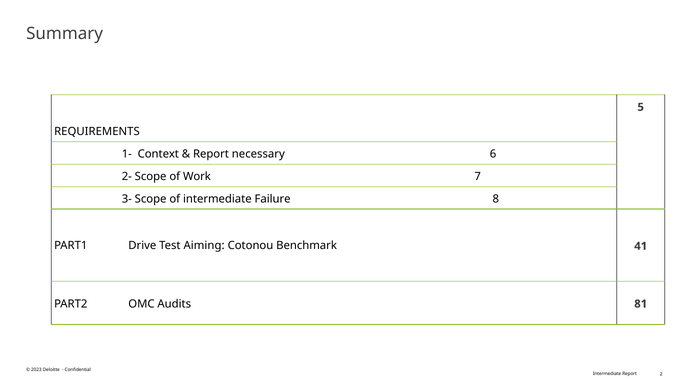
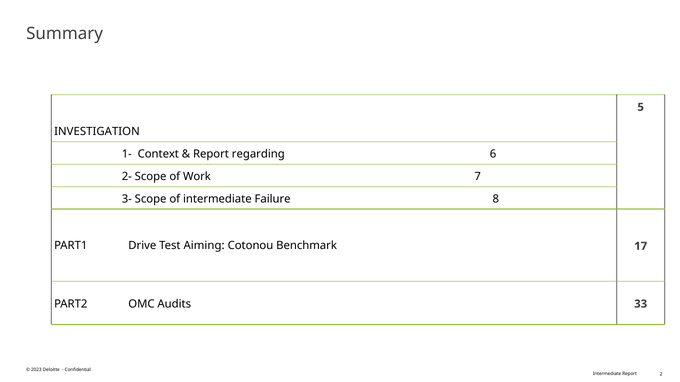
REQUIREMENTS: REQUIREMENTS -> INVESTIGATION (97, 132)
necessary: necessary -> regarding (258, 154)
41: 41 -> 17 (641, 246)
81: 81 -> 33 (641, 304)
